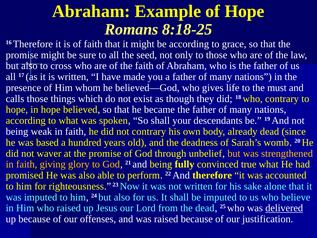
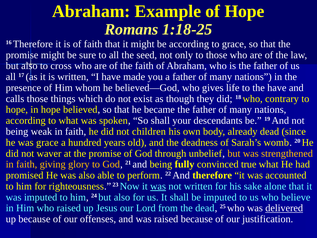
8:18-25: 8:18-25 -> 1:18-25 (187, 29)
the must: must -> have (277, 88)
not contrary: contrary -> children (149, 131)
was based: based -> grace (47, 142)
was underline: none -> present (158, 186)
